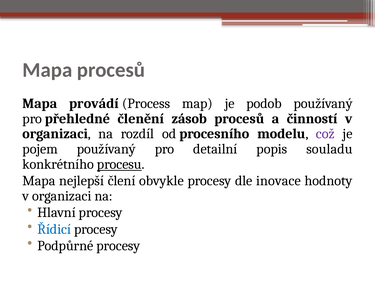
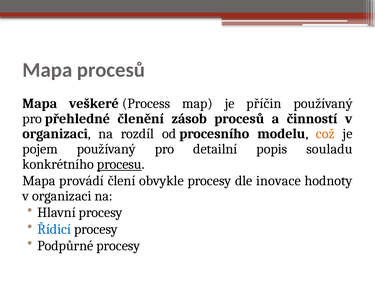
provádí: provádí -> veškeré (94, 104)
podob: podob -> příčin (264, 104)
což colour: purple -> orange (325, 134)
nejlepší: nejlepší -> provádí (82, 181)
